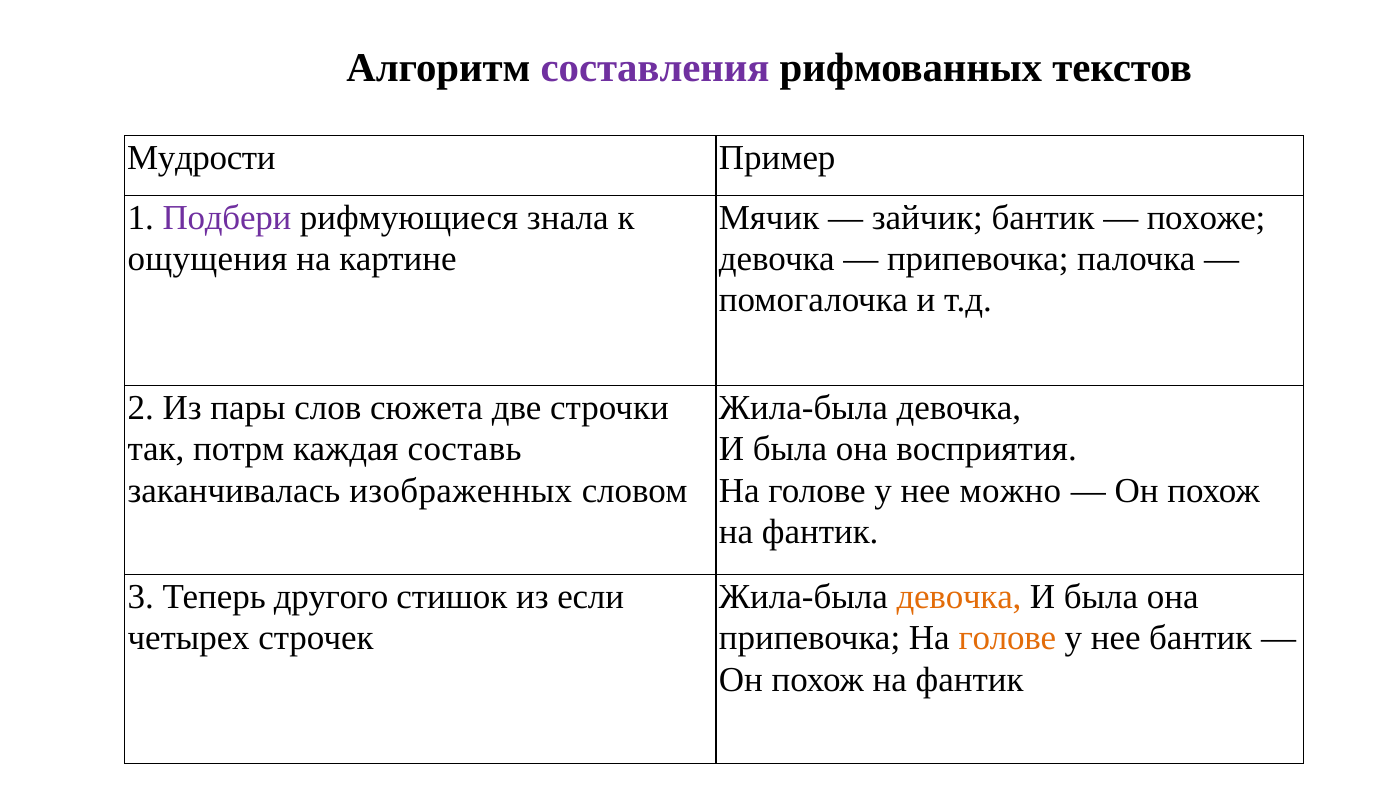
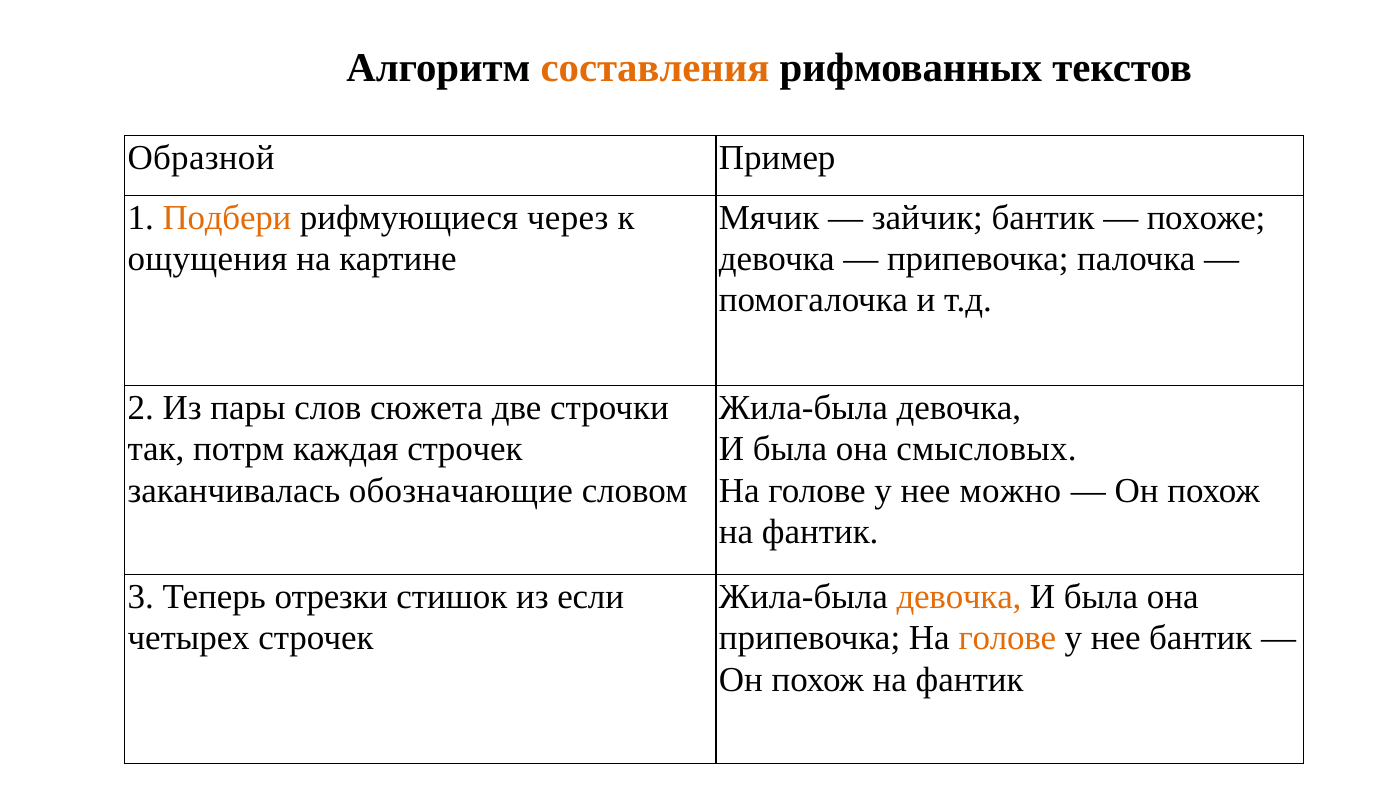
составления colour: purple -> orange (655, 68)
Мудрости: Мудрости -> Образной (201, 158)
Подбери colour: purple -> orange (227, 217)
знала: знала -> через (568, 217)
каждая составь: составь -> строчек (465, 449)
восприятия: восприятия -> смысловых (986, 449)
изображенных: изображенных -> обозначающие (461, 490)
другого: другого -> отрезки (331, 596)
